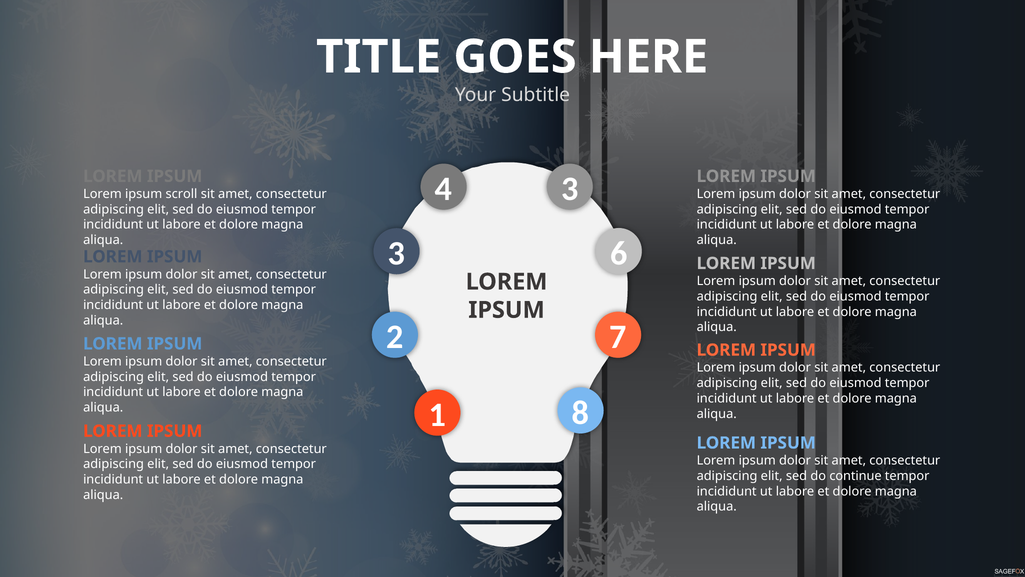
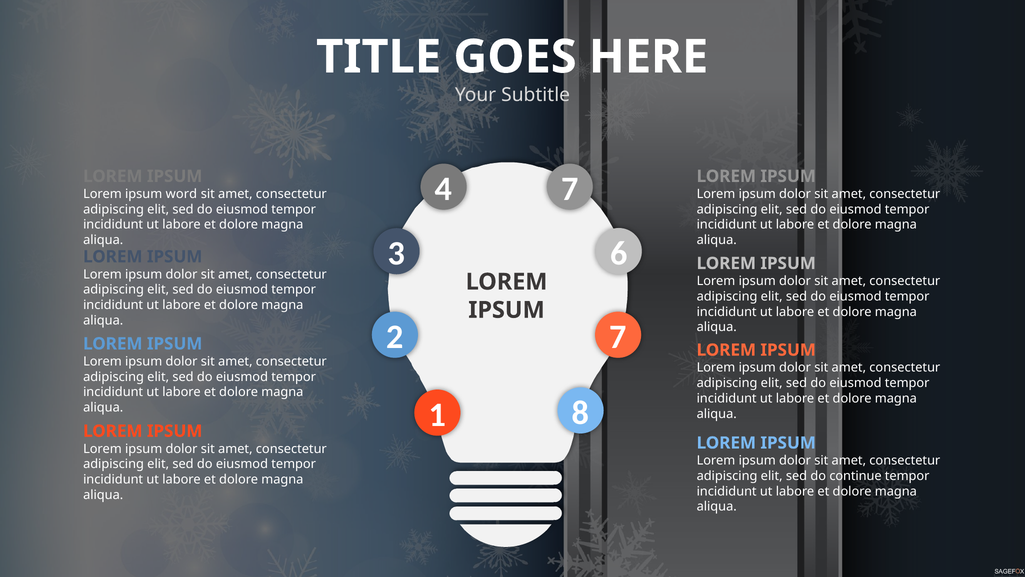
4 3: 3 -> 7 (570, 189)
scroll: scroll -> word (181, 194)
